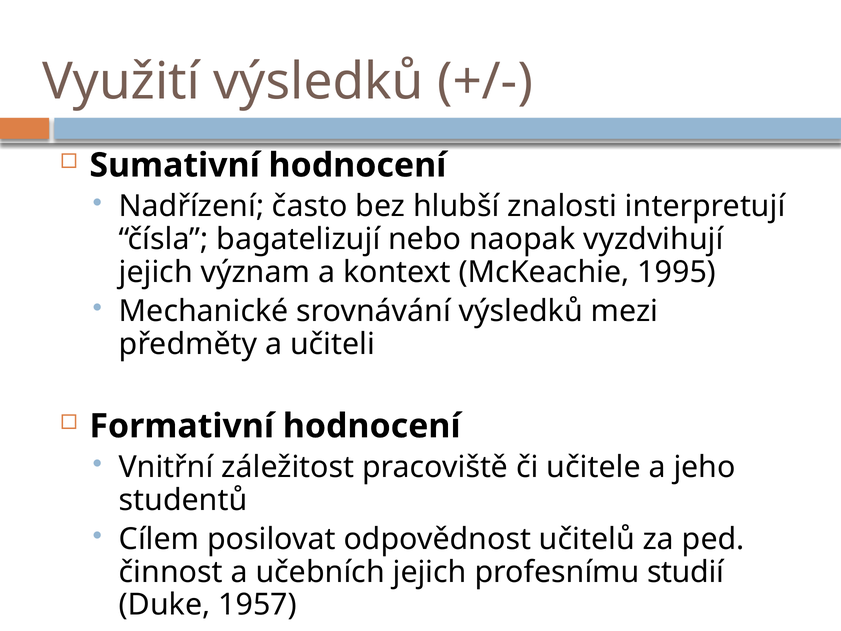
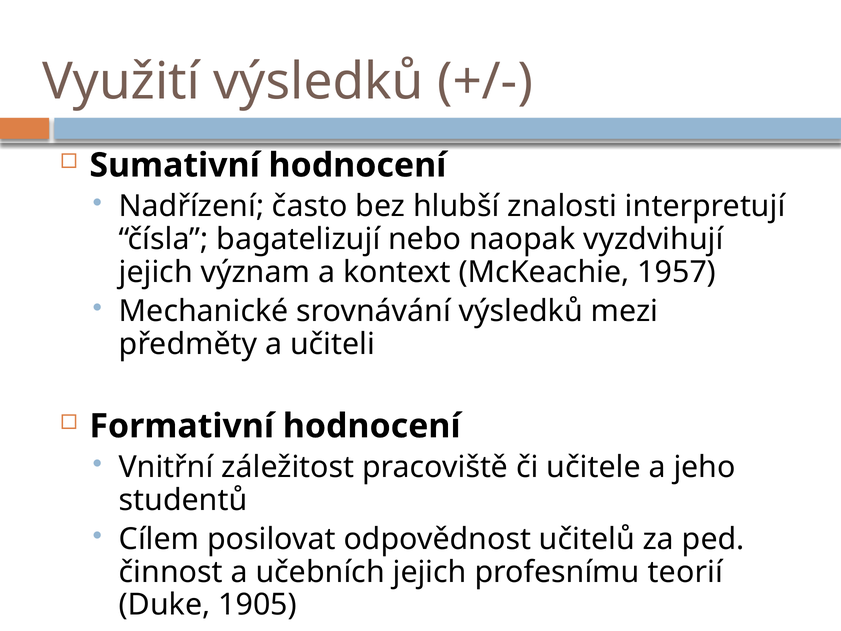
1995: 1995 -> 1957 (677, 272)
studií: studií -> teorií (685, 572)
1957: 1957 -> 1905 (258, 605)
